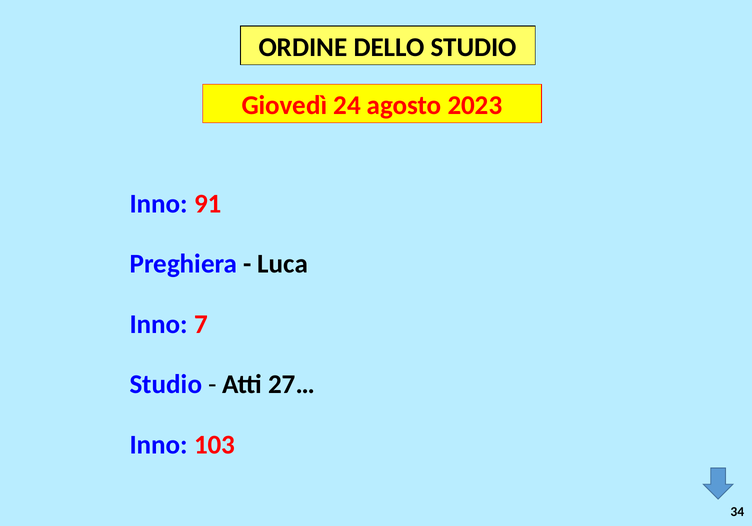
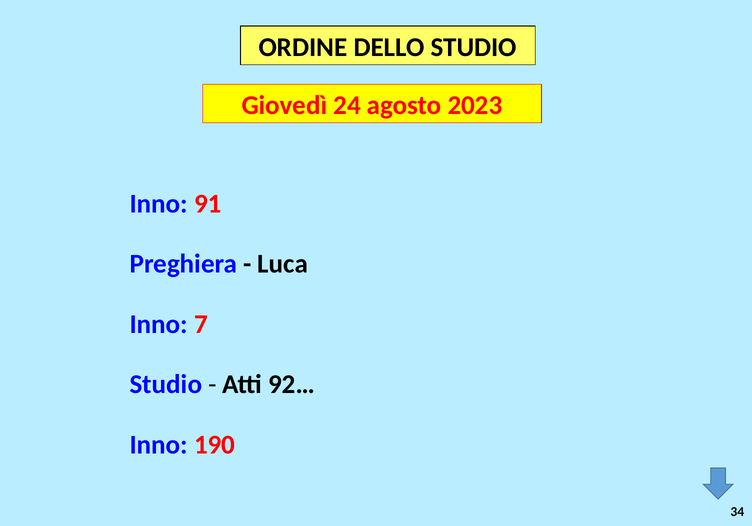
27…: 27… -> 92… (292, 385)
103: 103 -> 190 (215, 445)
